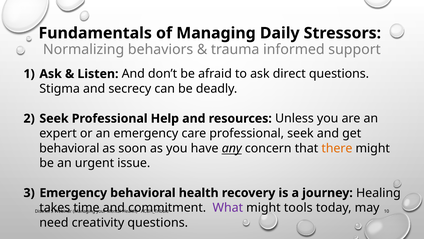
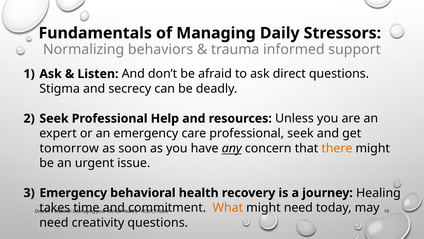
behavioral: behavioral -> tomorrow (69, 148)
What colour: purple -> orange (228, 207)
might tools: tools -> need (298, 207)
